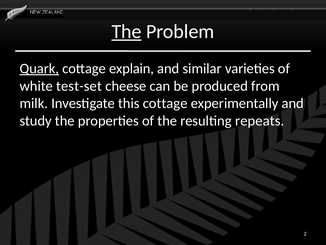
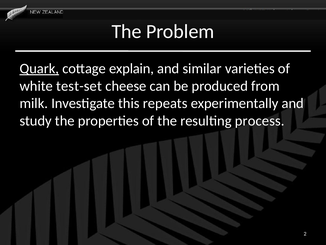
The underline: present -> none (127, 32)
this cottage: cottage -> repeats (165, 103)
repeats: repeats -> process (260, 121)
